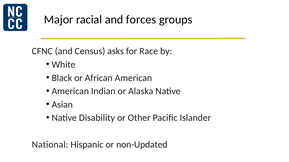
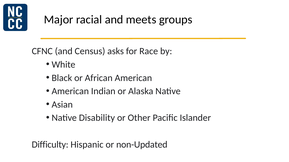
forces: forces -> meets (141, 20)
National: National -> Difficulty (50, 145)
